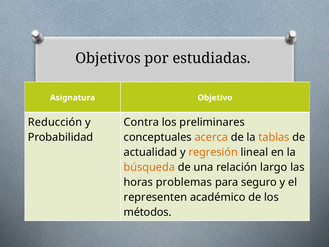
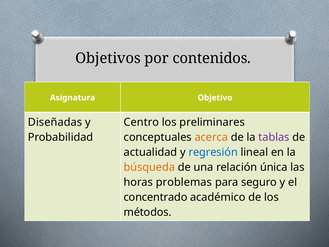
estudiadas: estudiadas -> contenidos (212, 58)
Reducción: Reducción -> Diseñadas (55, 122)
Contra: Contra -> Centro (141, 122)
tablas colour: orange -> purple (274, 137)
regresión colour: orange -> blue (213, 152)
largo: largo -> única (274, 167)
representen: representen -> concentrado (156, 197)
